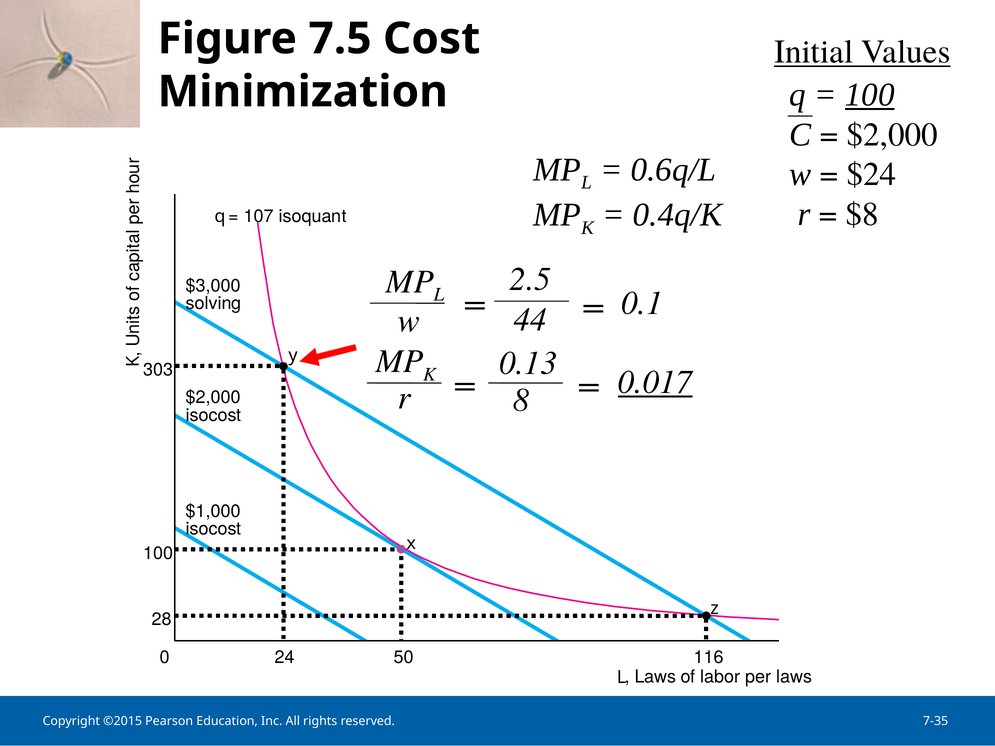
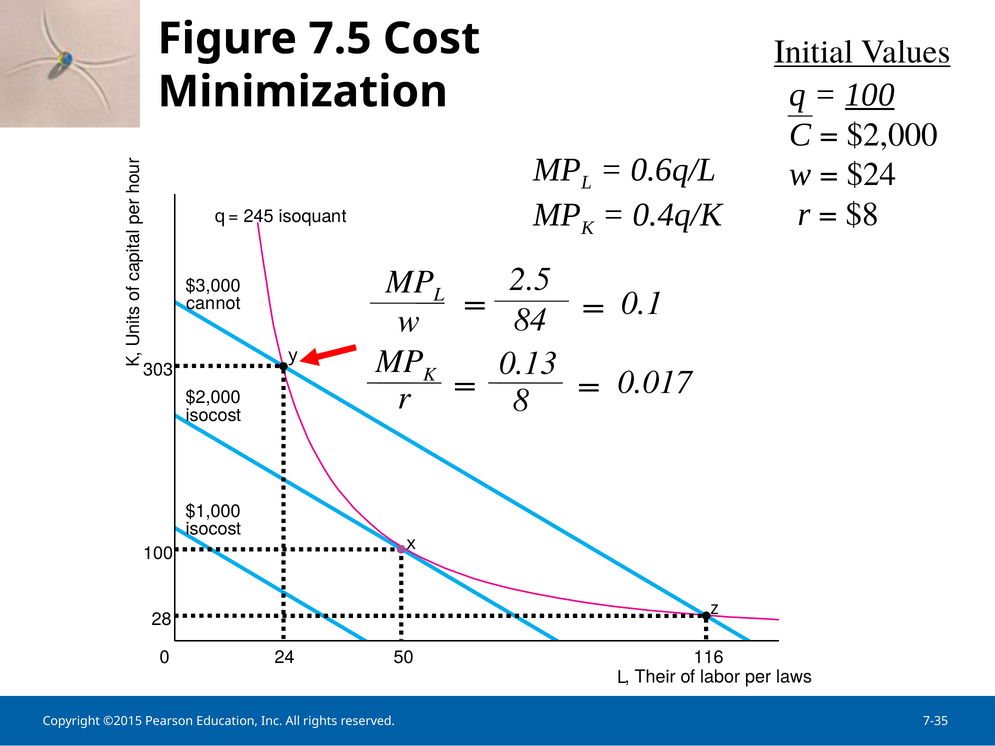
107: 107 -> 245 (259, 217)
44: 44 -> 84 (530, 320)
solving: solving -> cannot (214, 303)
0.017 underline: present -> none (655, 382)
L Laws: Laws -> Their (655, 677)
